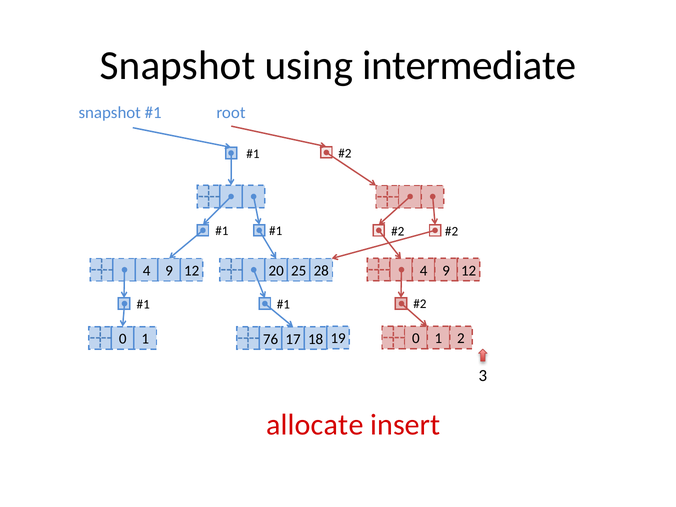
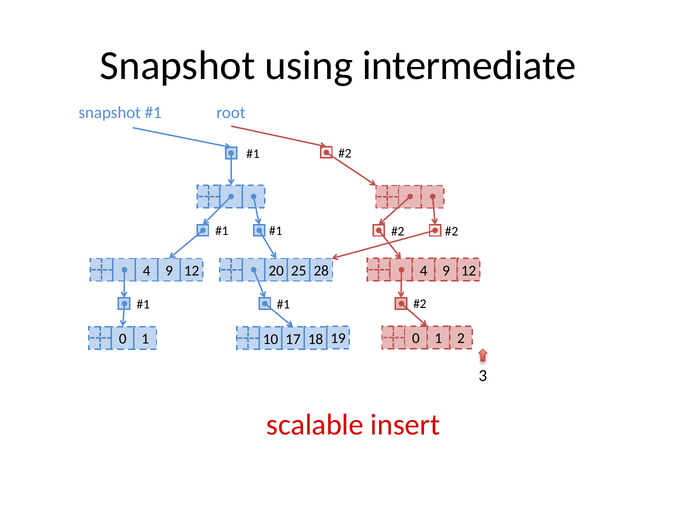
76: 76 -> 10 (271, 339)
allocate: allocate -> scalable (315, 425)
